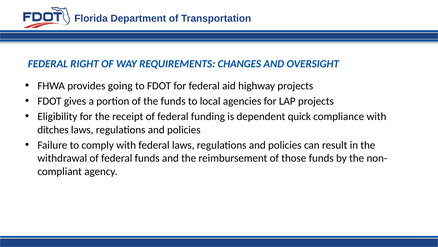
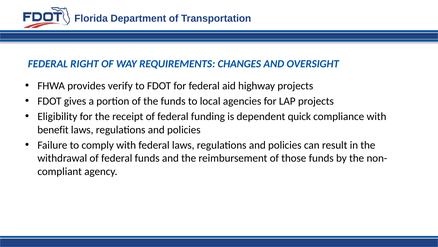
going: going -> verify (120, 86)
ditches: ditches -> benefit (53, 129)
